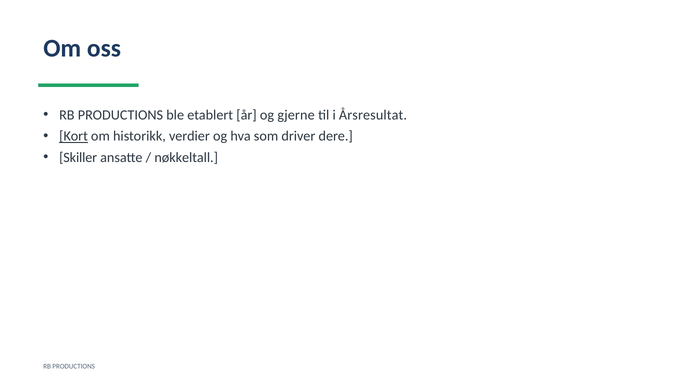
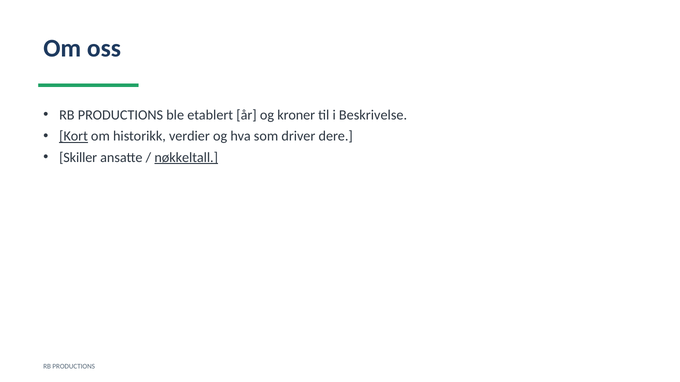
gjerne: gjerne -> kroner (296, 115)
Årsresultat: Årsresultat -> Beskrivelse (373, 115)
nøkkeltall underline: none -> present (186, 158)
